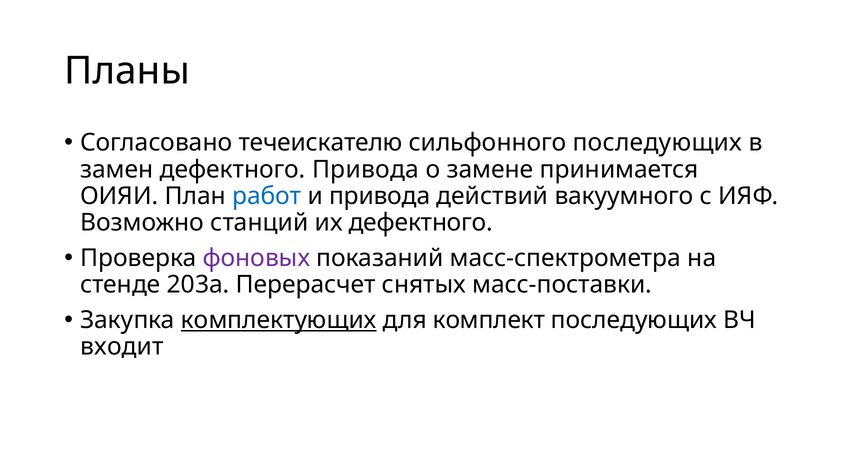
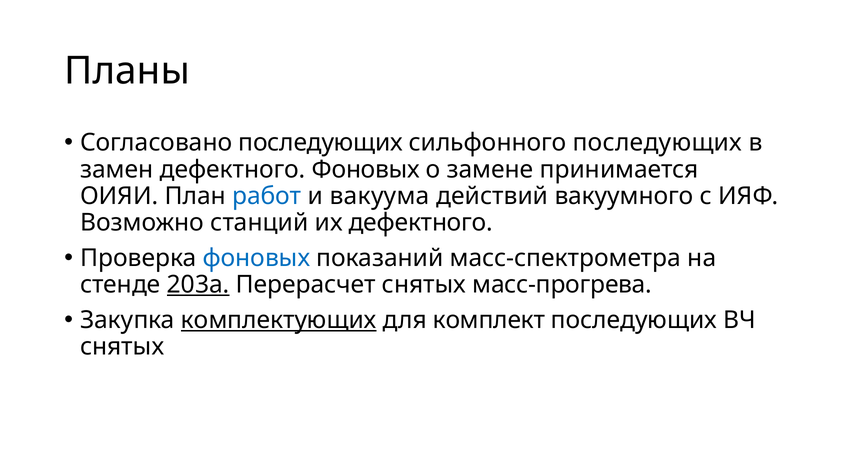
Согласовано течеискателю: течеискателю -> последующих (321, 143)
дефектного Привода: Привода -> Фоновых (366, 169)
и привода: привода -> вакуума (380, 196)
фоновых colour: purple -> blue (256, 258)
203а underline: none -> present (198, 284)
масс-поставки: масс-поставки -> масс-прогрева (562, 284)
входит: входит -> снятых (122, 346)
